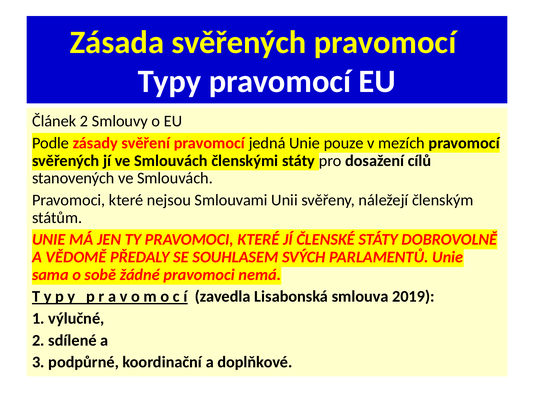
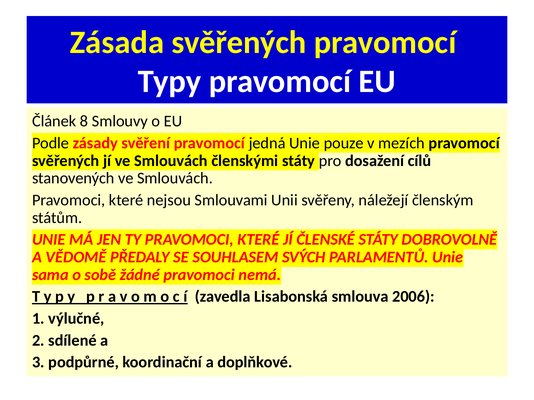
Článek 2: 2 -> 8 (84, 121)
2019: 2019 -> 2006 (413, 297)
